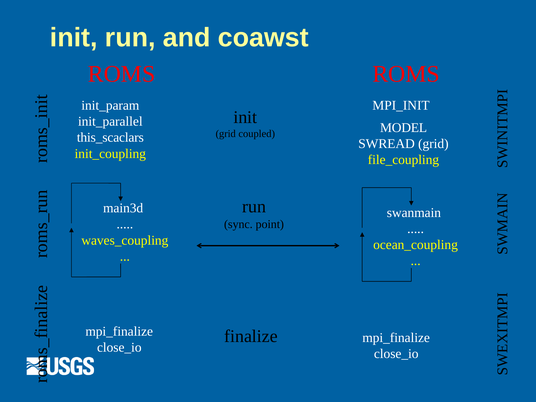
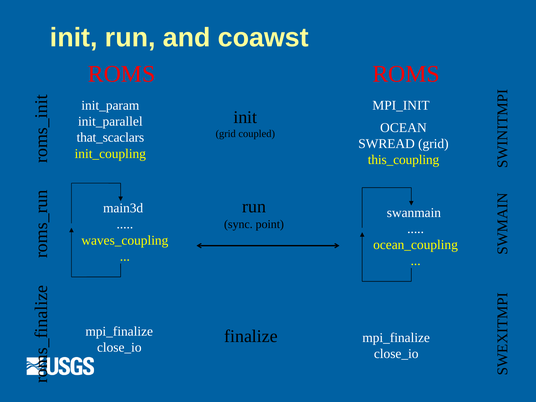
MODEL: MODEL -> OCEAN (403, 128)
this_scaclars: this_scaclars -> that_scaclars (110, 138)
file_coupling: file_coupling -> this_coupling (403, 160)
